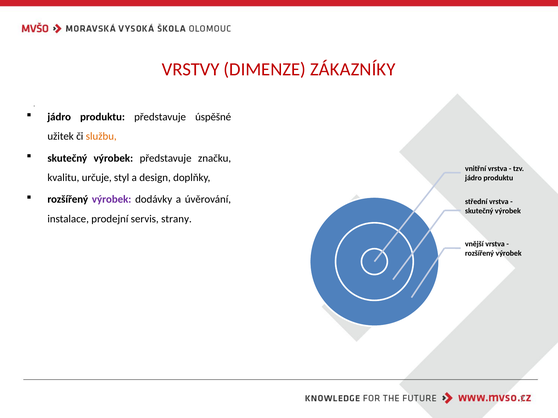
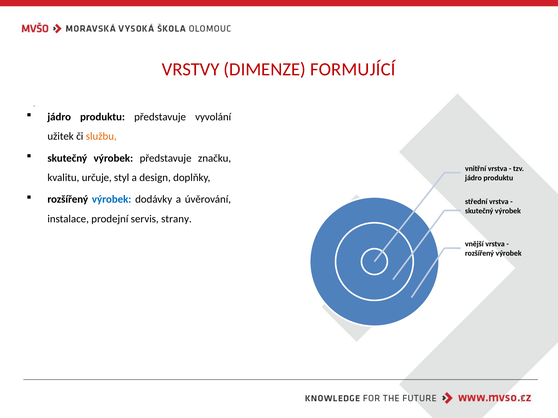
ZÁKAZNÍKY: ZÁKAZNÍKY -> FORMUJÍCÍ (353, 69)
úspěšné: úspěšné -> vyvolání (213, 117)
výrobek colour: purple -> blue (112, 200)
